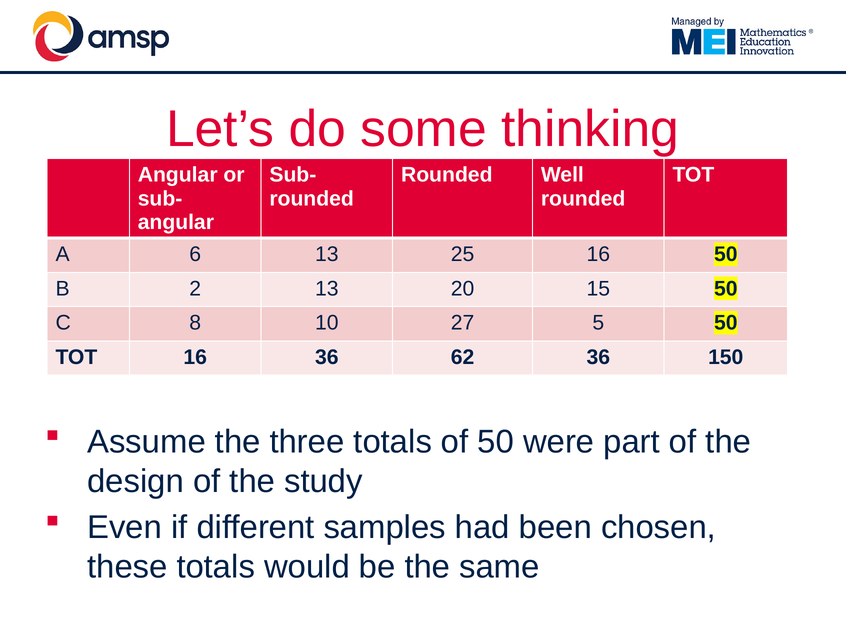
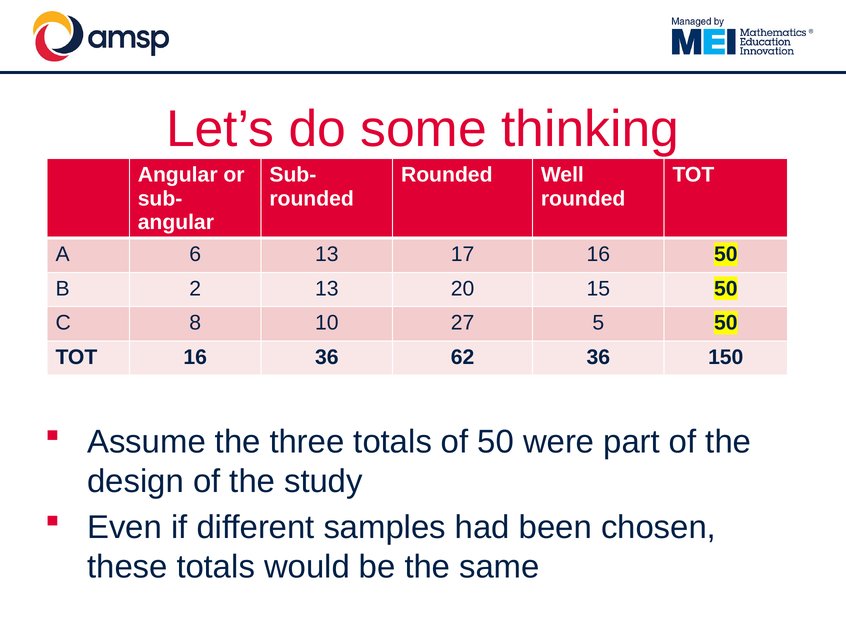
25: 25 -> 17 (463, 255)
